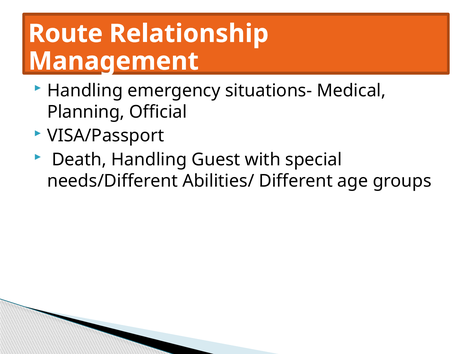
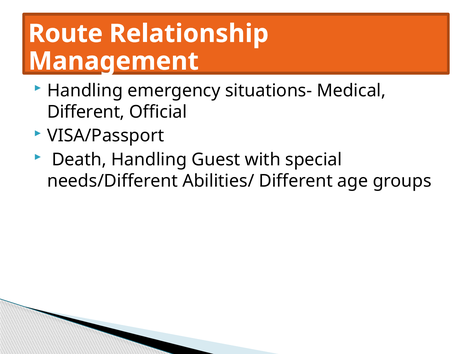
Planning: Planning -> Different (86, 112)
